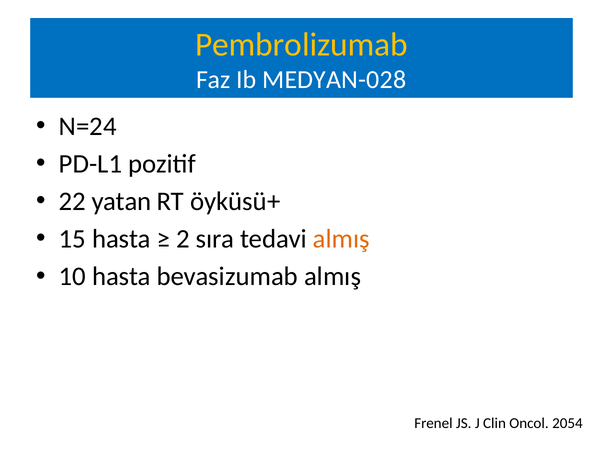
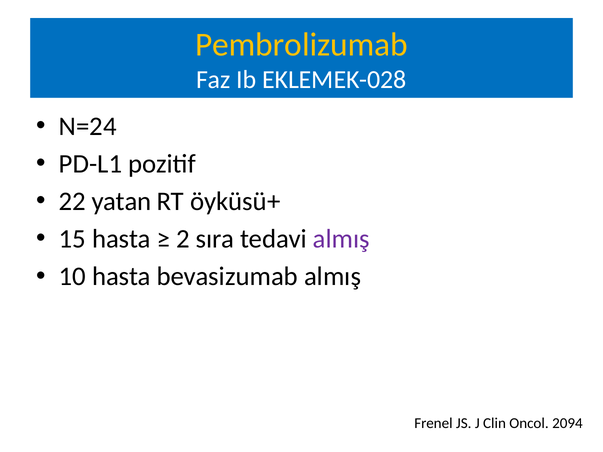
MEDYAN-028: MEDYAN-028 -> EKLEMEK-028 (334, 80)
almış colour: orange -> purple (341, 239)
2054: 2054 -> 2094 (567, 423)
